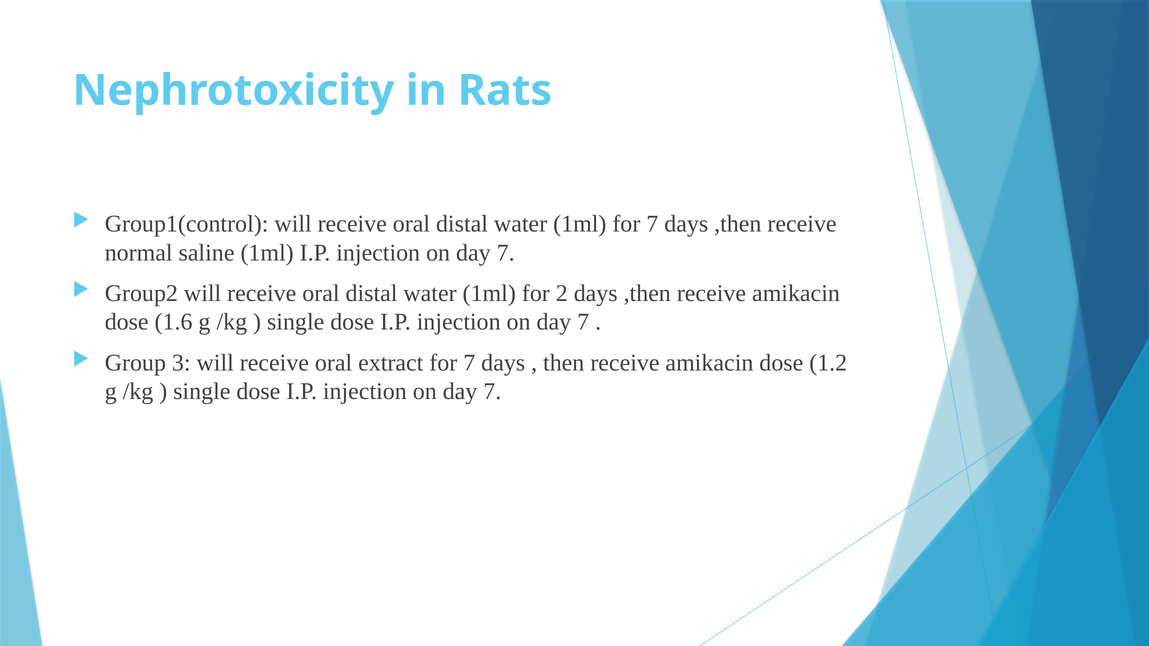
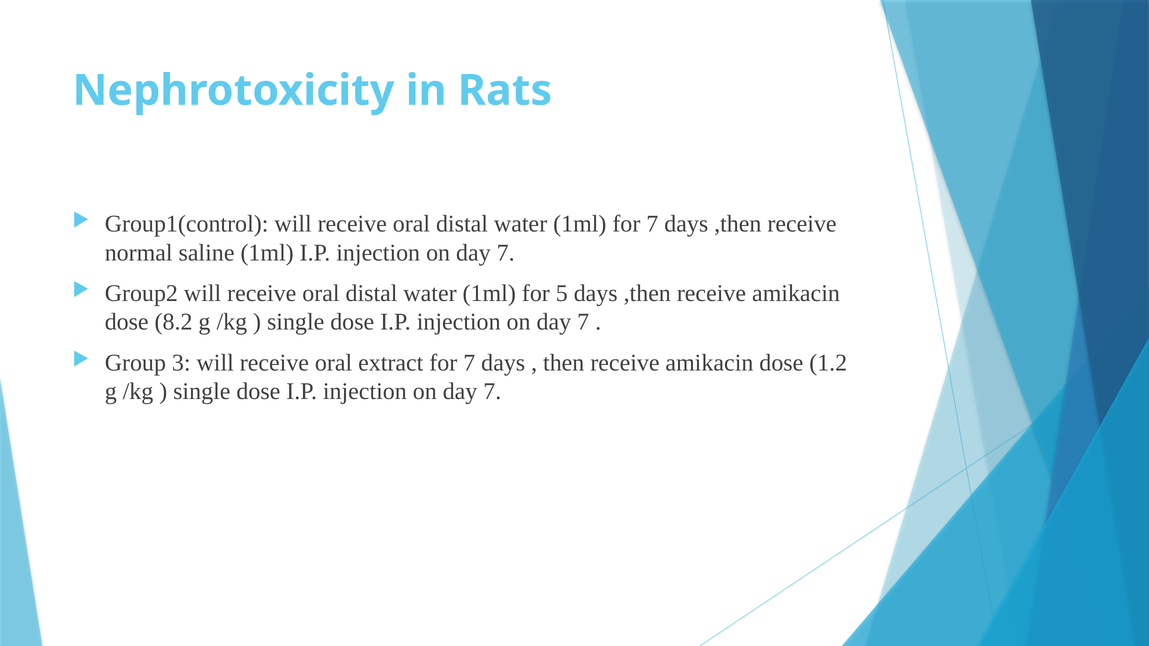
2: 2 -> 5 (562, 293)
1.6: 1.6 -> 8.2 (174, 322)
